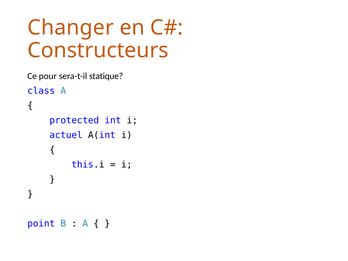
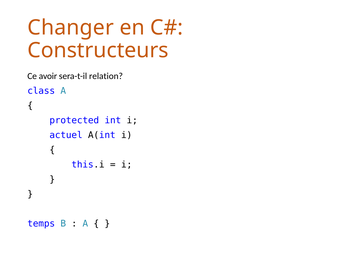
pour: pour -> avoir (48, 76)
statique: statique -> relation (106, 76)
point: point -> temps (41, 224)
